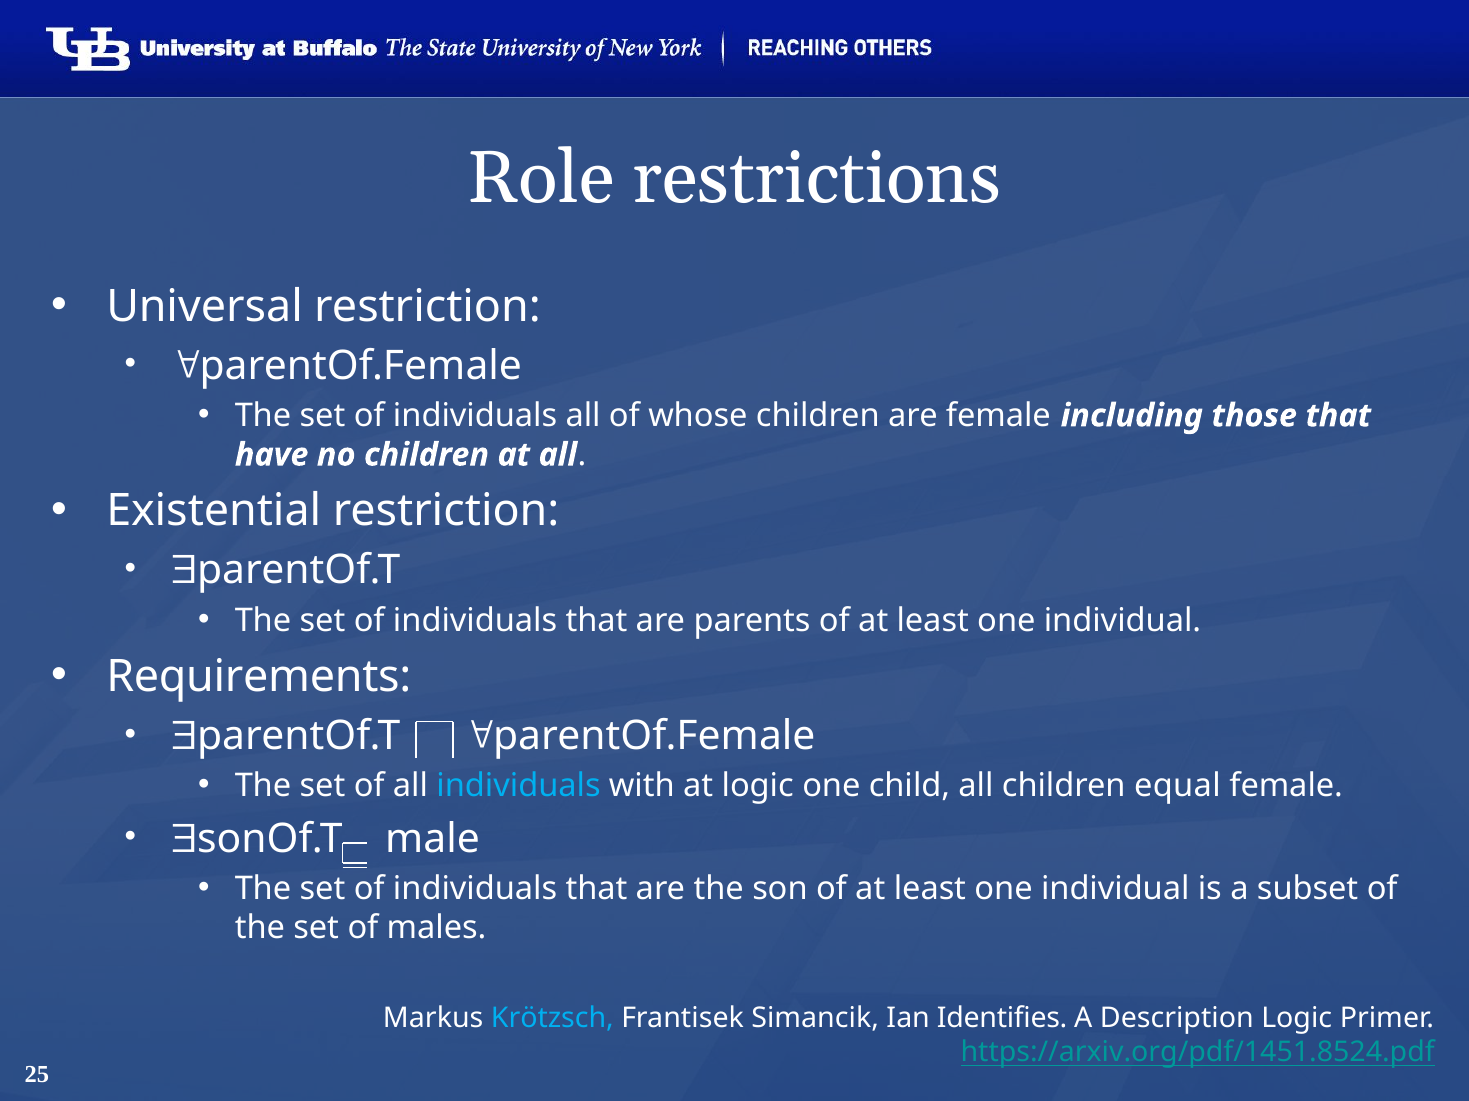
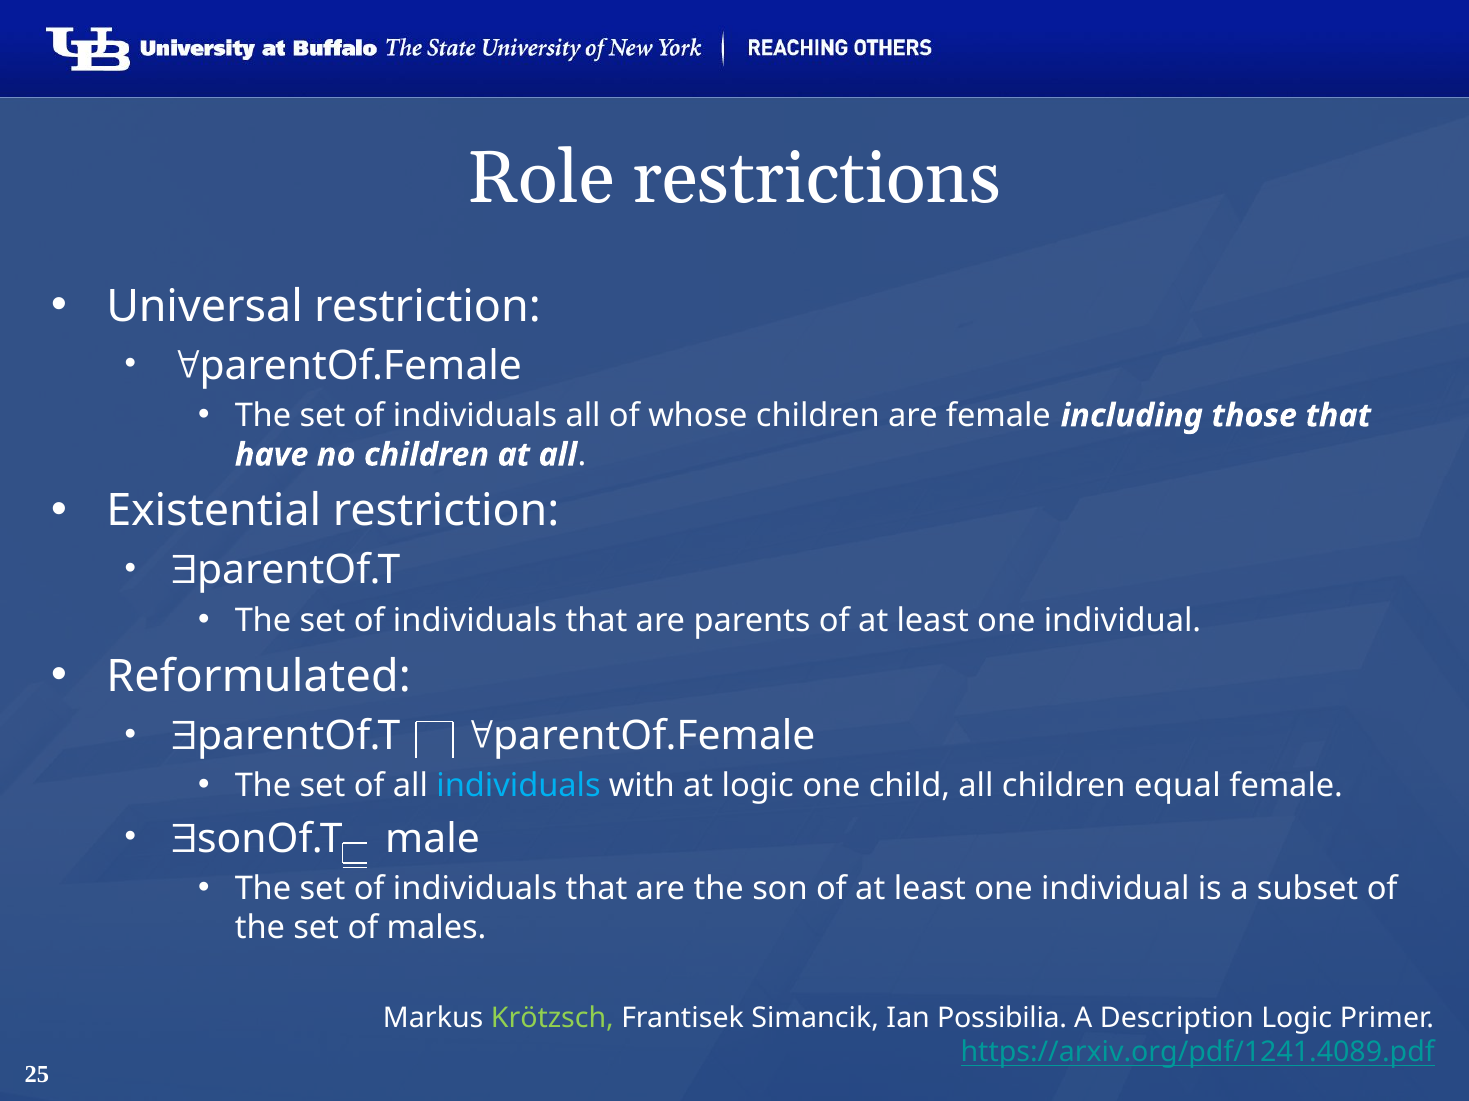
Requirements: Requirements -> Reformulated (259, 677)
Krötzsch colour: light blue -> light green (552, 1019)
Identifies: Identifies -> Possibilia (1002, 1019)
https://arxiv.org/pdf/1451.8524.pdf: https://arxiv.org/pdf/1451.8524.pdf -> https://arxiv.org/pdf/1241.4089.pdf (1198, 1053)
